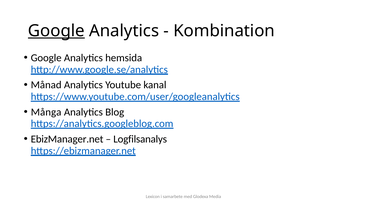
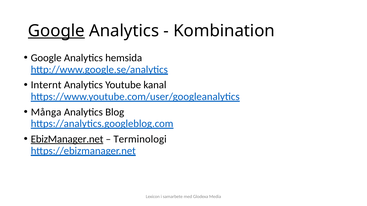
Månad: Månad -> Internt (46, 85)
EbizManager.net underline: none -> present (67, 139)
Logfilsanalys: Logfilsanalys -> Terminologi (140, 139)
